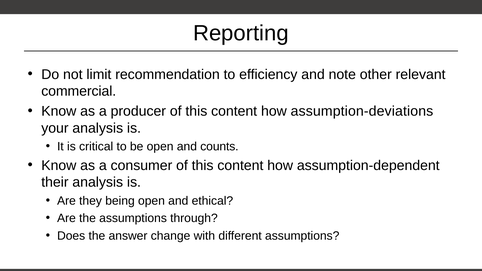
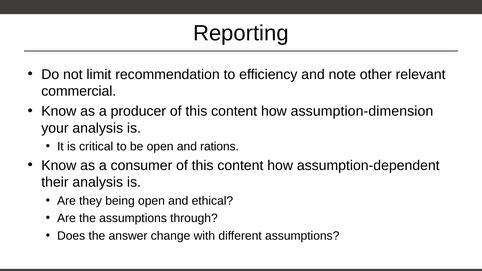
assumption-deviations: assumption-deviations -> assumption-dimension (362, 111)
counts: counts -> rations (219, 147)
